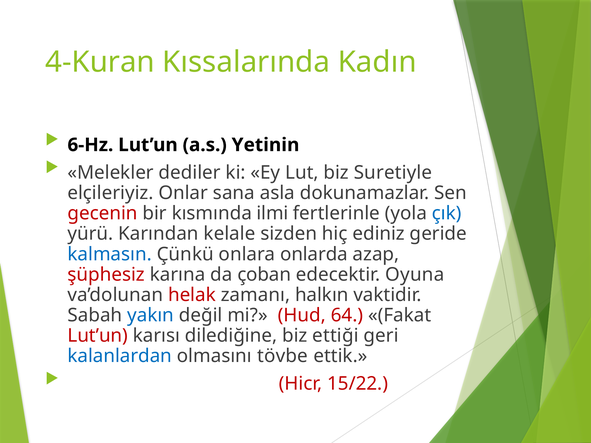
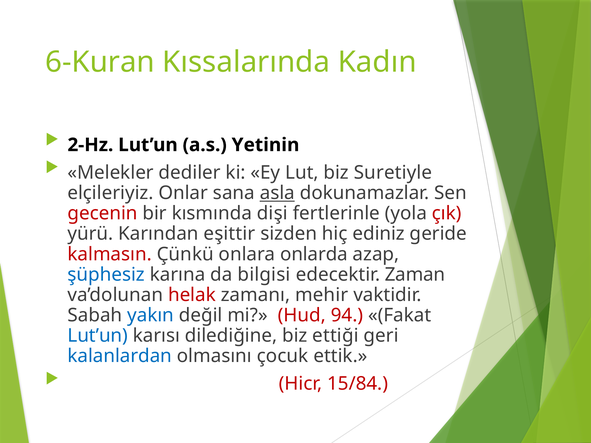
4-Kuran: 4-Kuran -> 6-Kuran (100, 62)
6-Hz: 6-Hz -> 2-Hz (90, 145)
asla underline: none -> present (277, 193)
ilmi: ilmi -> dişi (272, 214)
çık colour: blue -> red (447, 214)
kelale: kelale -> eşittir (229, 234)
kalmasın colour: blue -> red (110, 254)
şüphesiz colour: red -> blue (106, 275)
çoban: çoban -> bilgisi (264, 275)
Oyuna: Oyuna -> Zaman (415, 275)
halkın: halkın -> mehir (322, 295)
64: 64 -> 94 (347, 315)
Lut’un colour: red -> blue (98, 336)
tövbe: tövbe -> çocuk (283, 356)
15/22: 15/22 -> 15/84 (358, 384)
